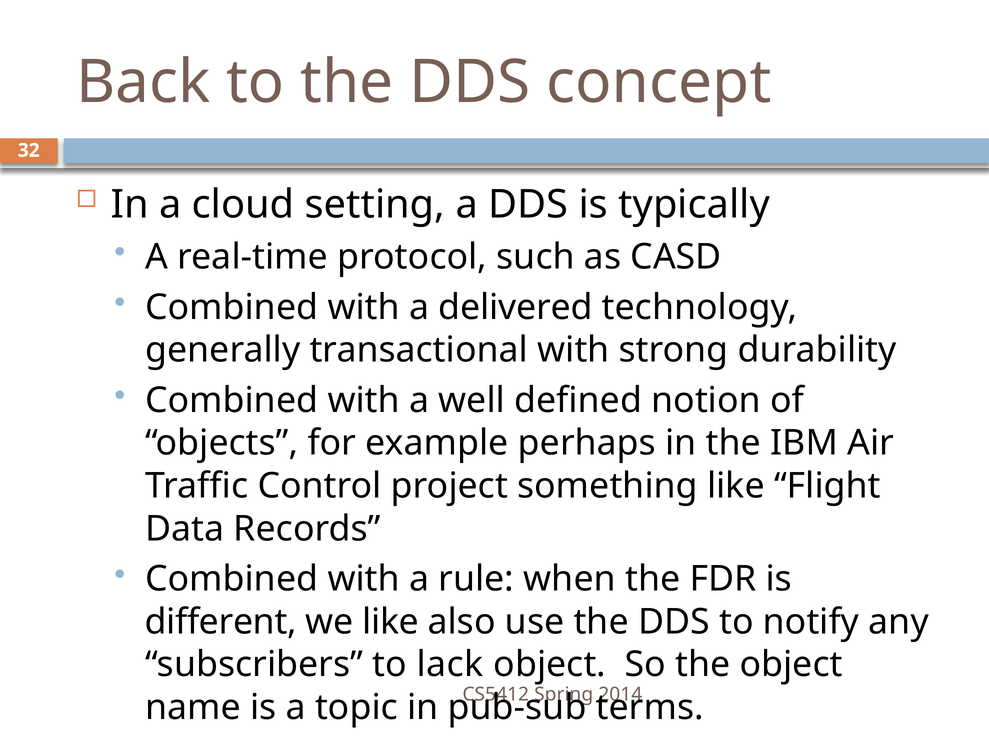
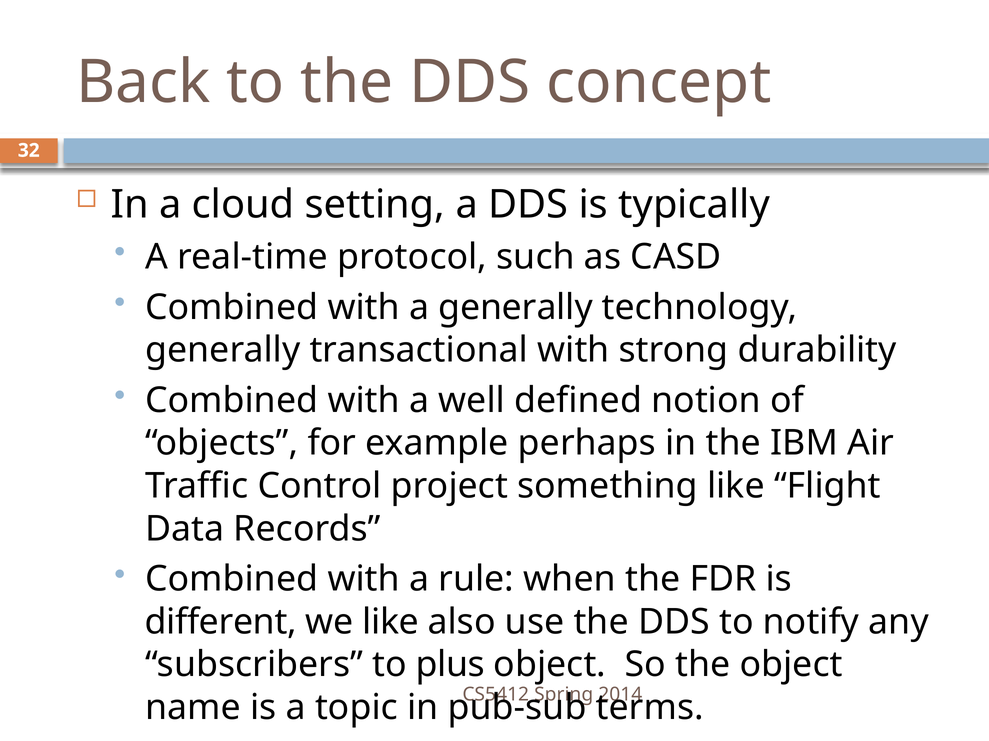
a delivered: delivered -> generally (516, 308)
lack: lack -> plus (450, 665)
